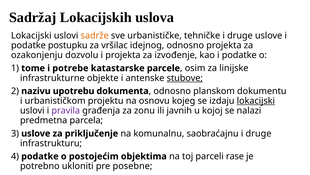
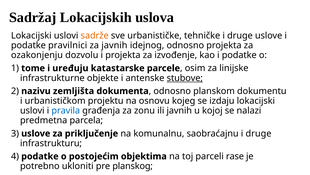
postupku: postupku -> pravilnici (68, 45)
za vršilac: vršilac -> javnih (114, 45)
potrebe: potrebe -> uređuju (70, 68)
upotrebu: upotrebu -> zemljišta (74, 91)
lokacijski underline: present -> none (256, 101)
pravila colour: purple -> blue (66, 110)
posebne: posebne -> planskog (133, 166)
